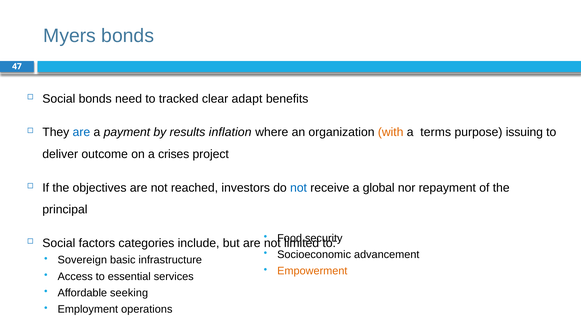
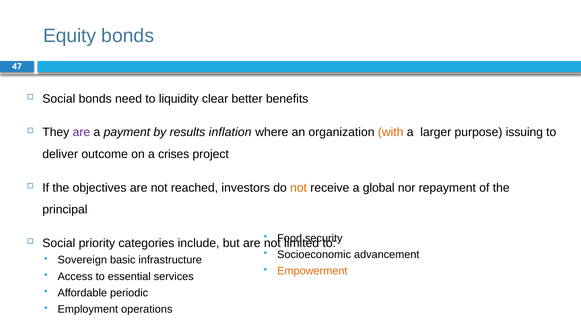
Myers: Myers -> Equity (70, 36)
tracked: tracked -> liquidity (179, 99)
adapt: adapt -> better (247, 99)
are colour: blue -> purple (81, 132)
terms: terms -> larger (436, 132)
not colour: blue -> orange (299, 188)
factors: factors -> priority (97, 243)
seeking: seeking -> periodic (129, 293)
